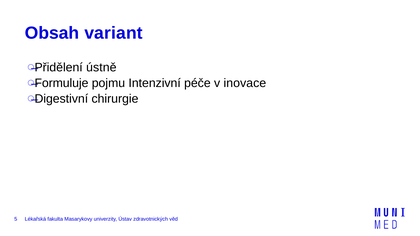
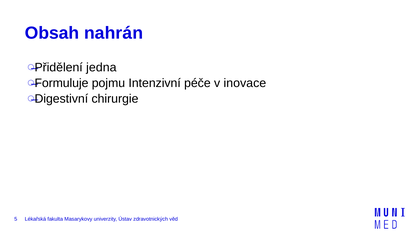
variant: variant -> nahrán (114, 33)
ústně: ústně -> jedna (101, 68)
